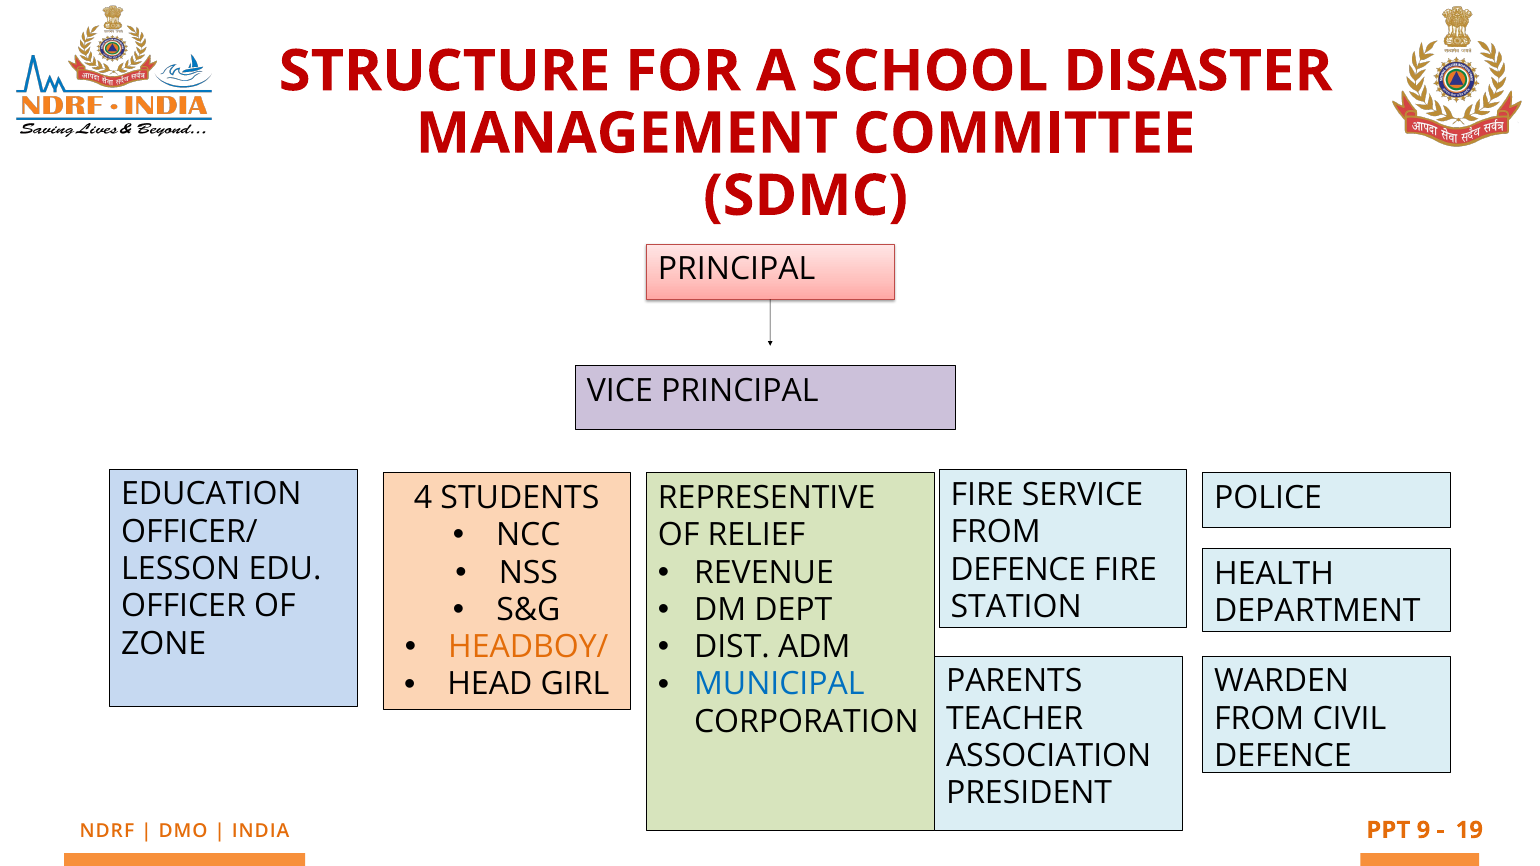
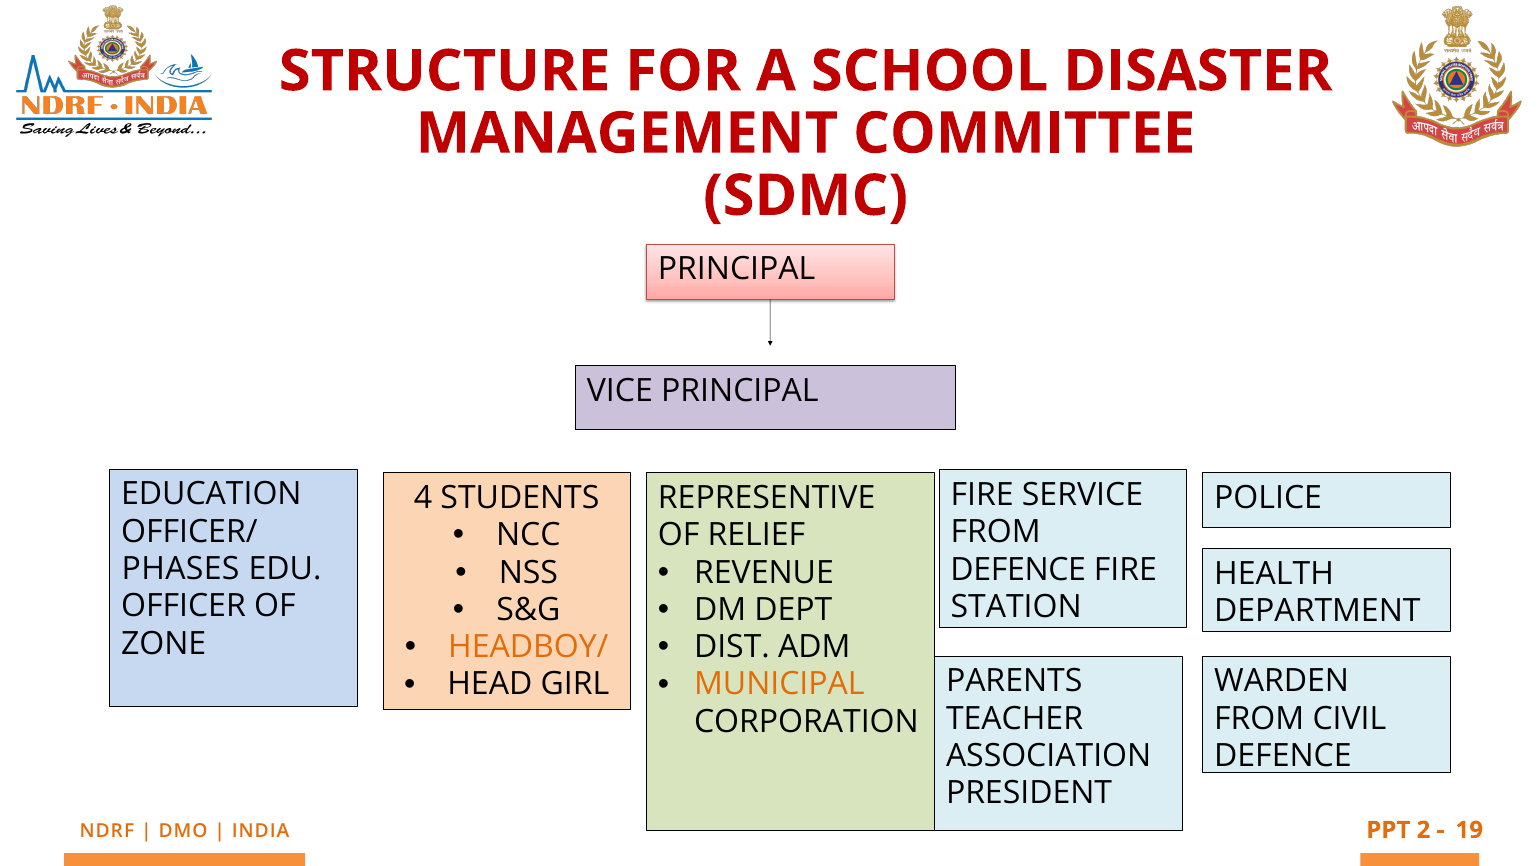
LESSON: LESSON -> PHASES (181, 569)
MUNICIPAL colour: blue -> orange (779, 685)
9: 9 -> 2 (1423, 830)
